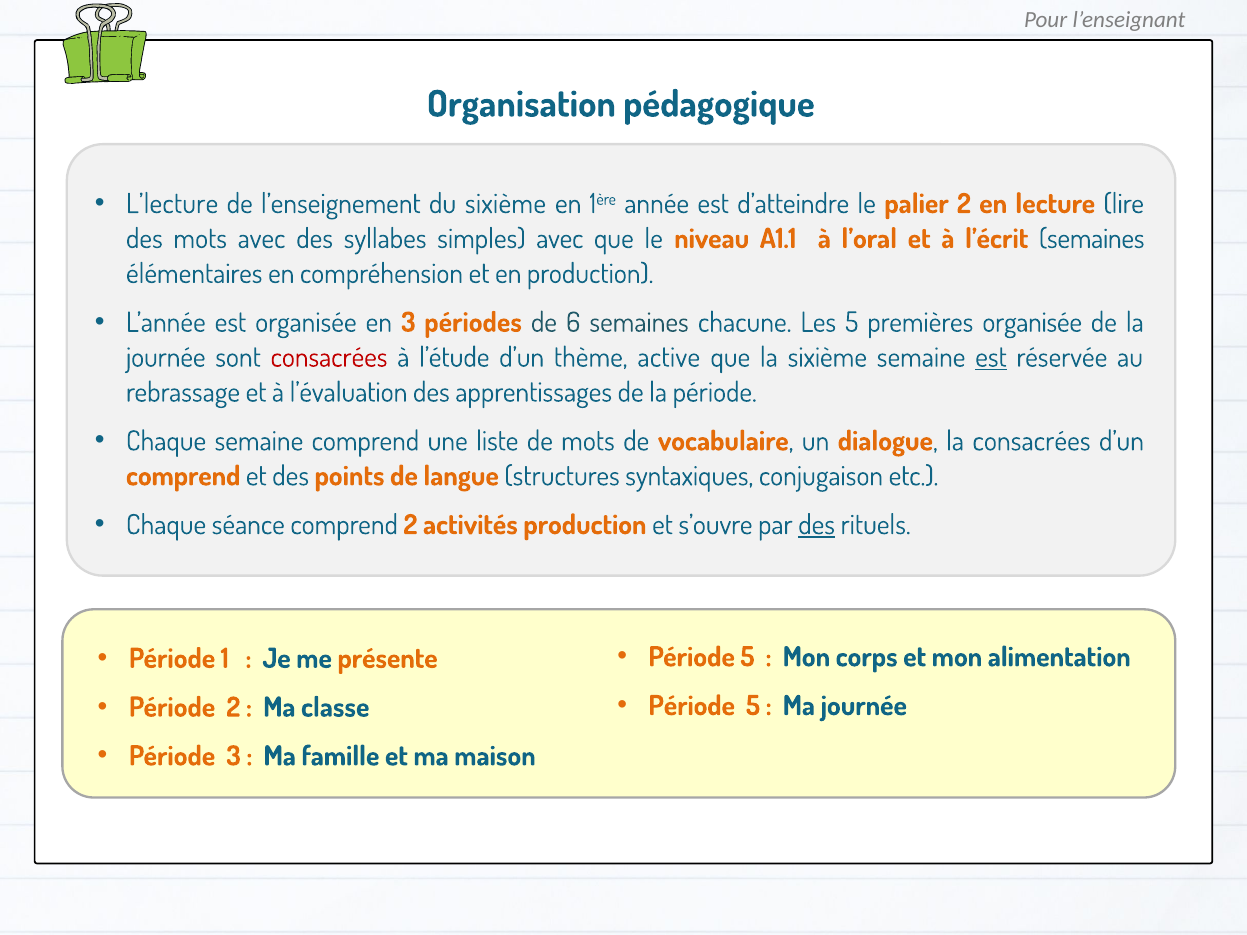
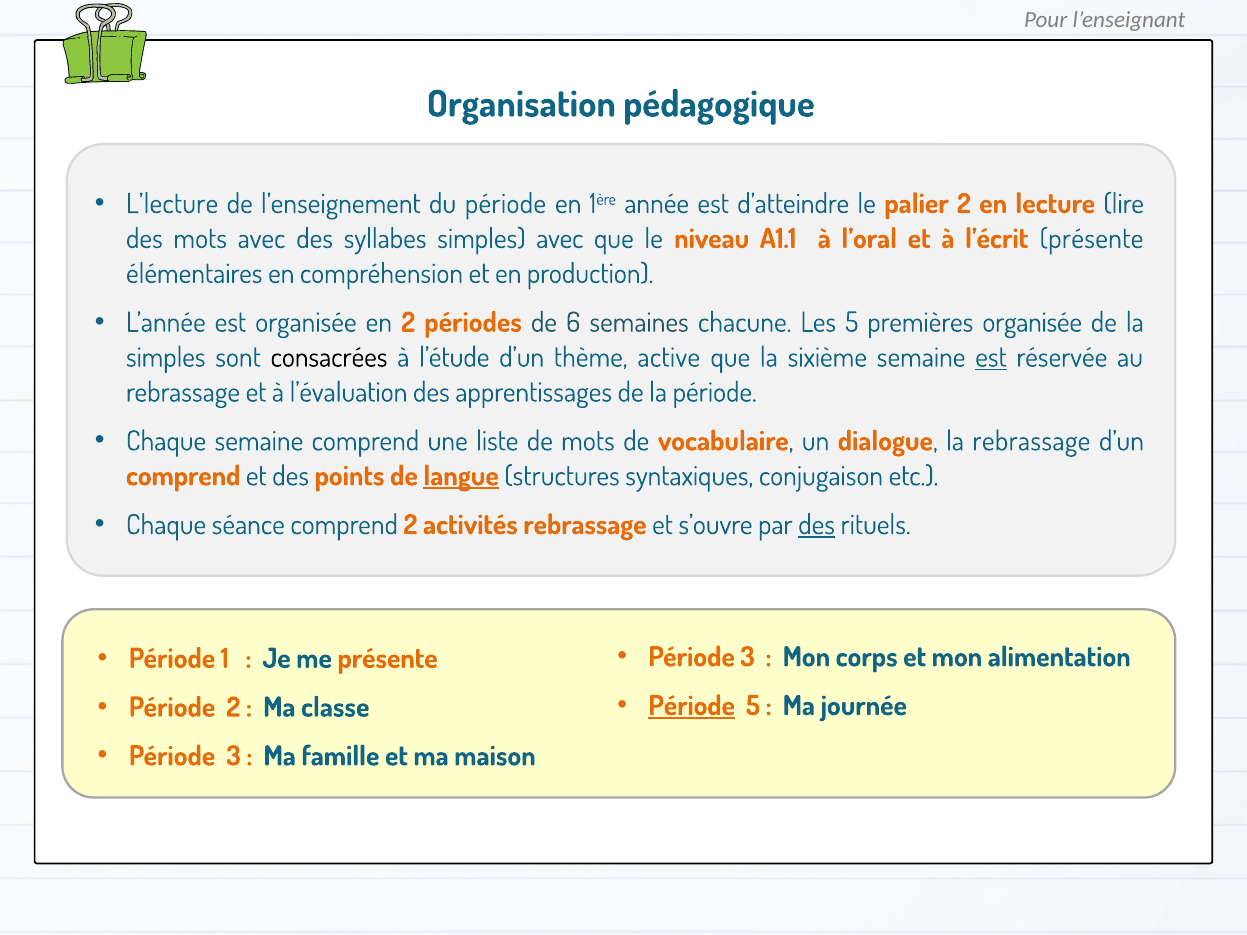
du sixième: sixième -> période (505, 204)
l’écrit semaines: semaines -> présente (1091, 239)
en 3: 3 -> 2 (408, 323)
journée: journée -> simples (166, 358)
consacrées colour: red -> black (329, 358)
la consacrées: consacrées -> rebrassage (1031, 441)
langue underline: none -> present (461, 476)
activités production: production -> rebrassage (585, 525)
5: 5 -> 3 (748, 657)
Période underline: none -> present (692, 706)
